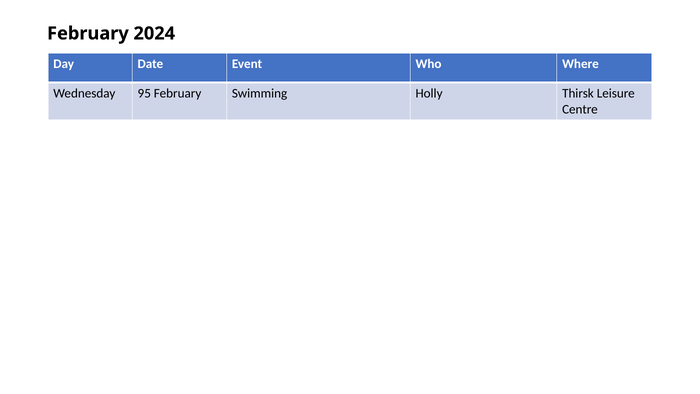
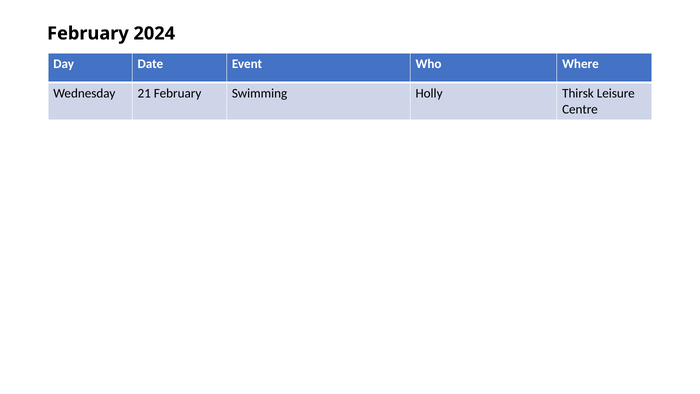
95: 95 -> 21 (144, 93)
